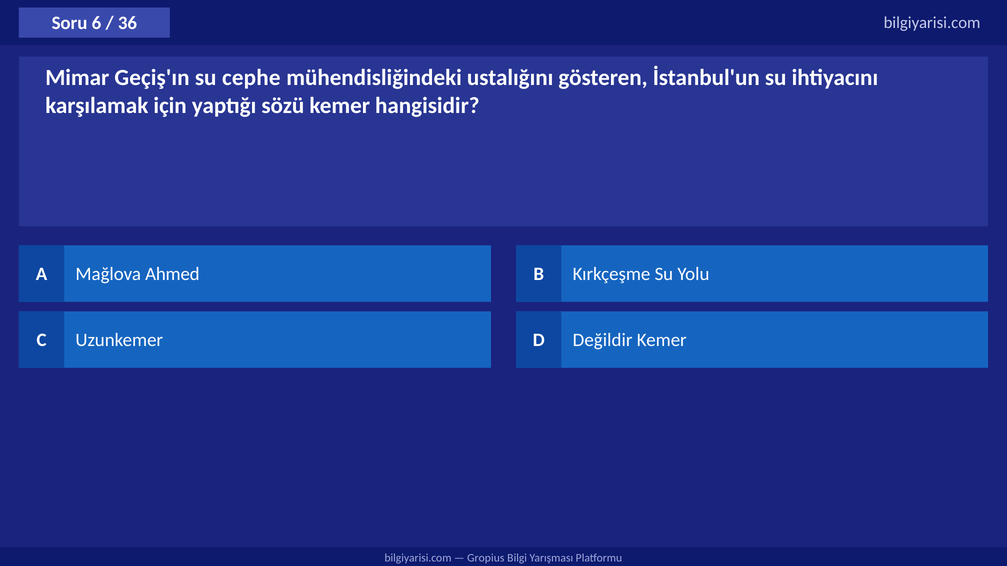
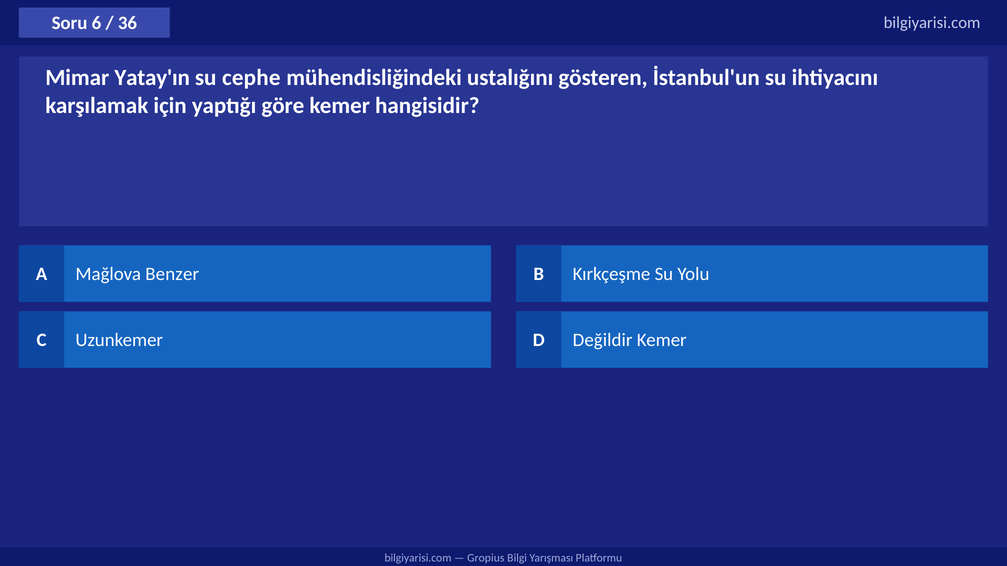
Geçiş'ın: Geçiş'ın -> Yatay'ın (152, 78)
sözü: sözü -> göre (283, 106)
Ahmed: Ahmed -> Benzer (172, 274)
